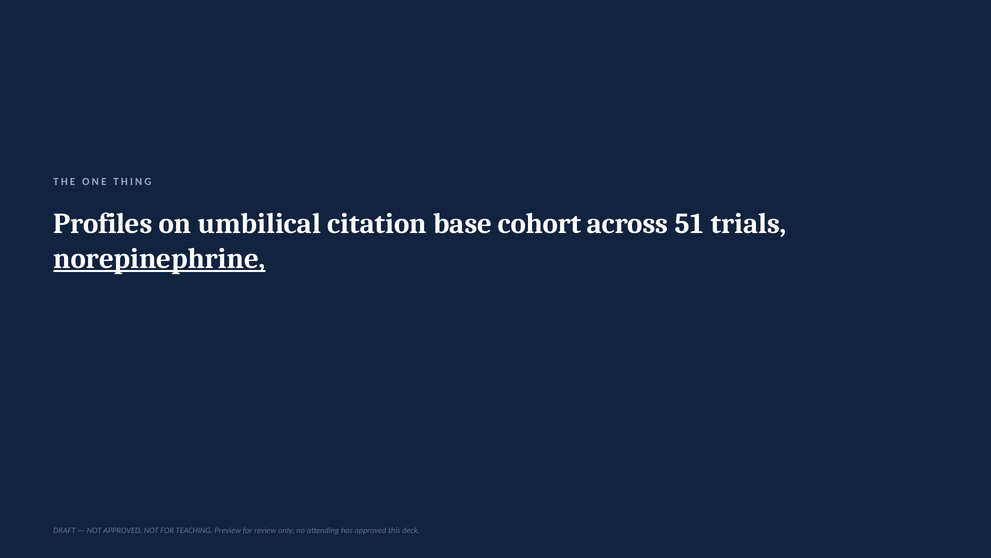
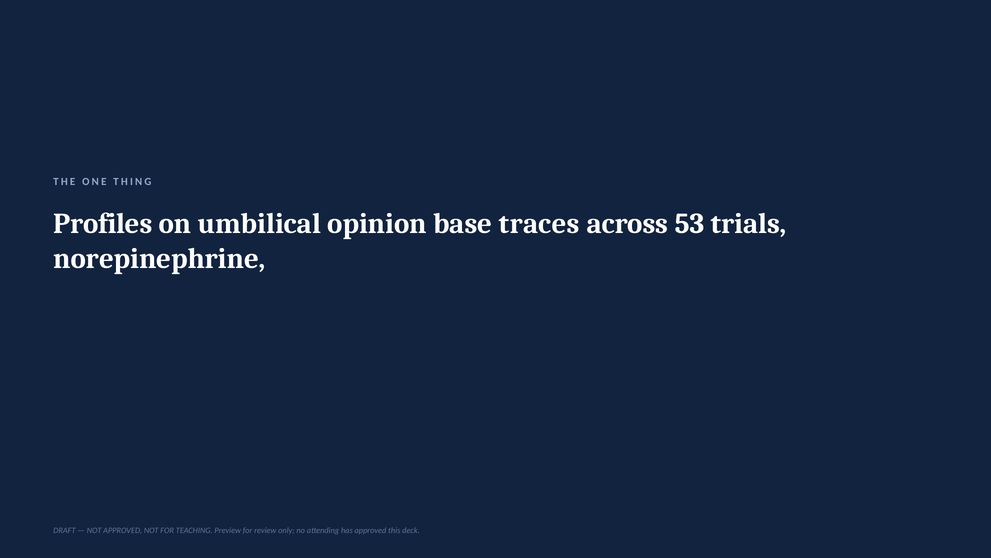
citation: citation -> opinion (377, 224)
cohort: cohort -> traces (539, 224)
51: 51 -> 53 (689, 224)
norepinephrine underline: present -> none (160, 258)
